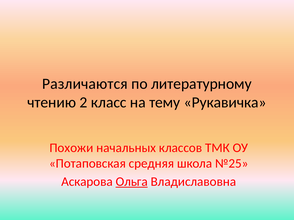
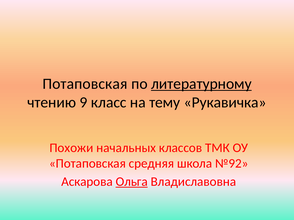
Различаются: Различаются -> Потаповская (85, 84)
литературному underline: none -> present (201, 84)
2: 2 -> 9 (83, 103)
№25: №25 -> №92 (232, 164)
